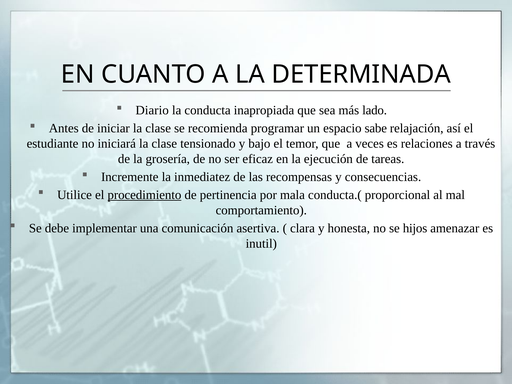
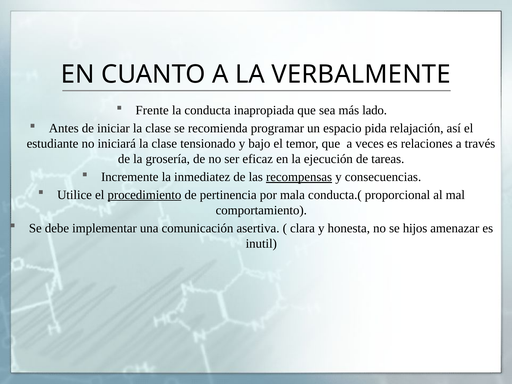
DETERMINADA: DETERMINADA -> VERBALMENTE (361, 74)
Diario: Diario -> Frente (152, 110)
sabe: sabe -> pida (376, 128)
recompensas underline: none -> present (299, 177)
